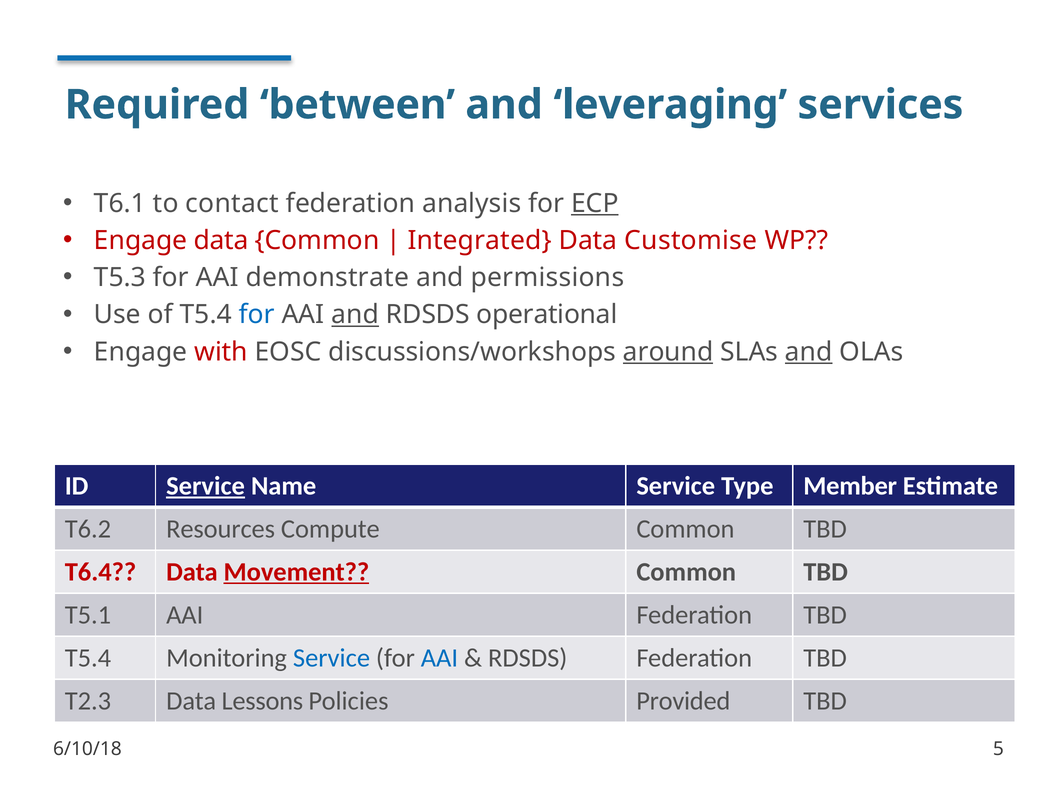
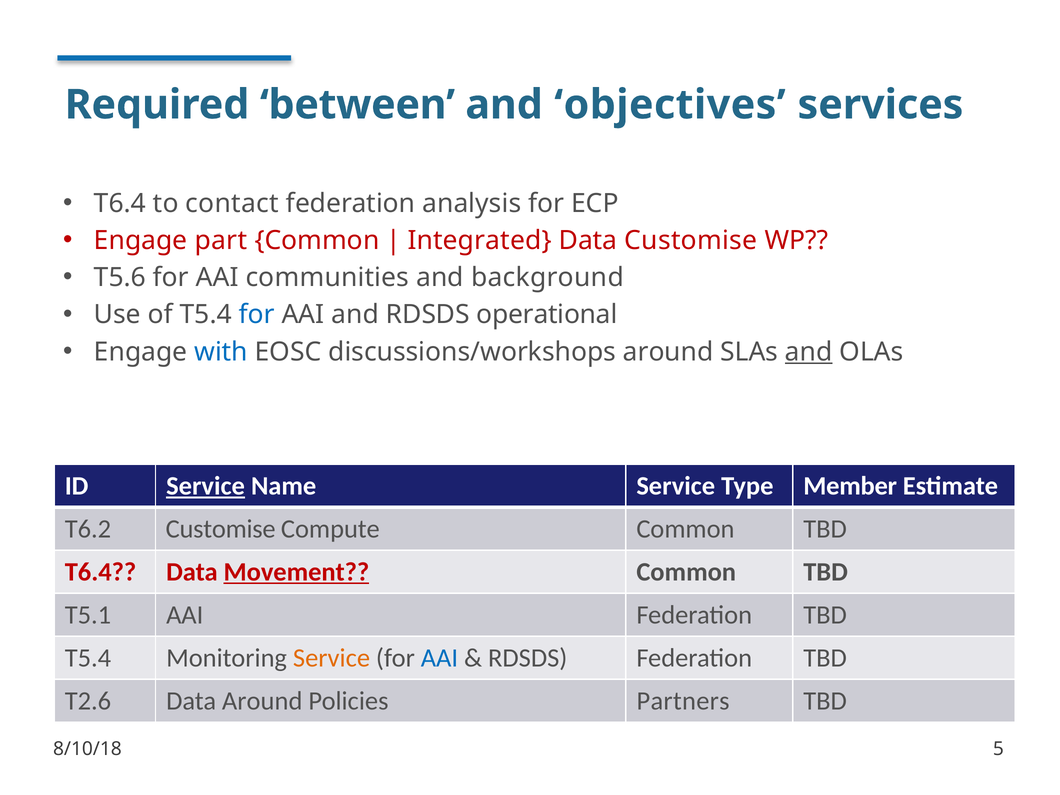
leveraging: leveraging -> objectives (670, 105)
T6.1: T6.1 -> T6.4 (120, 203)
ECP underline: present -> none (595, 203)
Engage data: data -> part (221, 241)
T5.3: T5.3 -> T5.6 (120, 278)
demonstrate: demonstrate -> communities (327, 278)
permissions: permissions -> background (547, 278)
and underline: present -> none (355, 315)
with colour: red -> blue (221, 352)
around underline: present -> none (668, 352)
T6.2 Resources: Resources -> Customise (221, 529)
Service colour: blue -> orange (332, 658)
T2.3: T2.3 -> T2.6 (88, 701)
Data Lessons: Lessons -> Around (262, 701)
Provided: Provided -> Partners (683, 701)
6/10/18: 6/10/18 -> 8/10/18 (87, 749)
